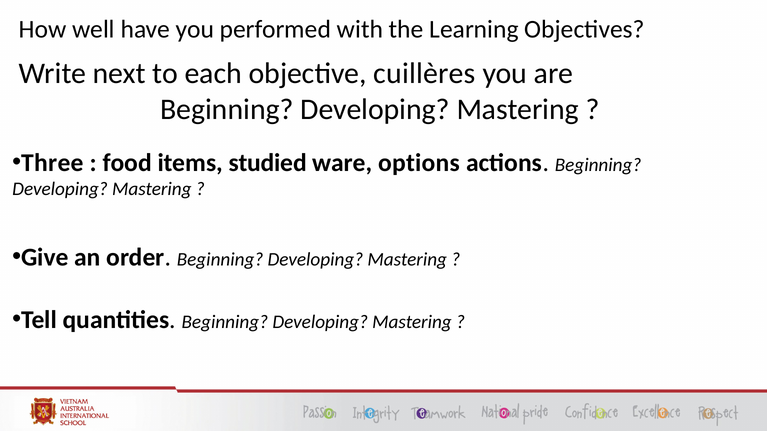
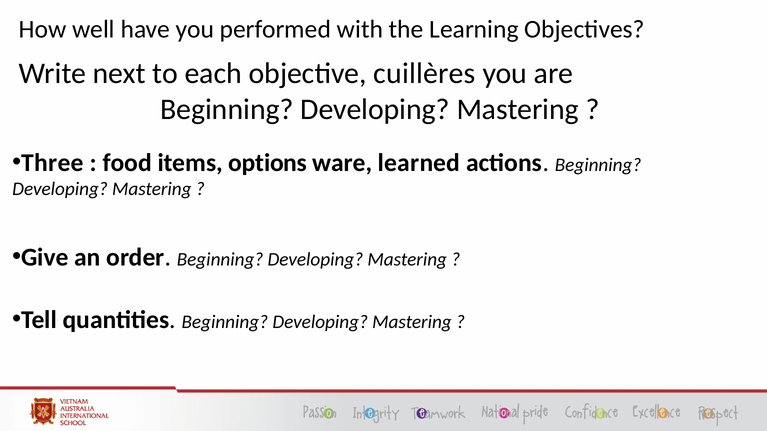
studied: studied -> options (268, 163)
options: options -> learned (419, 163)
